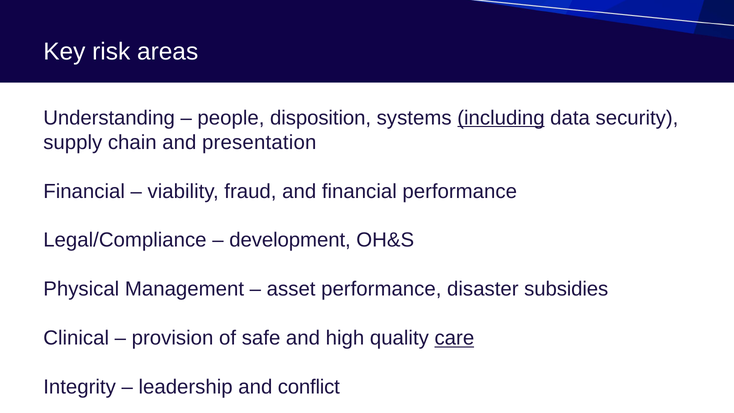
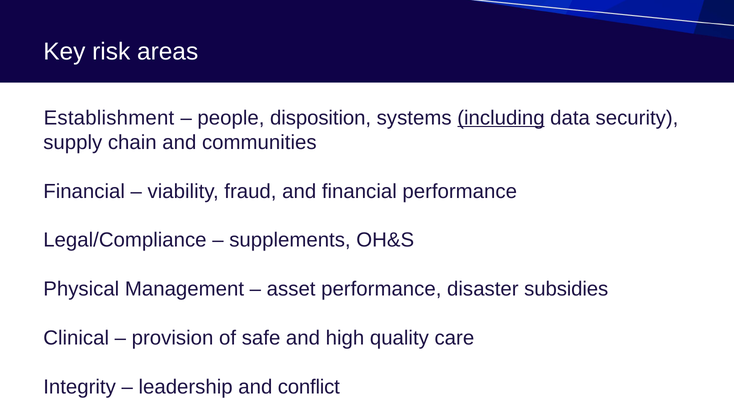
Understanding: Understanding -> Establishment (109, 118)
presentation: presentation -> communities (259, 142)
development: development -> supplements (290, 240)
care underline: present -> none (454, 338)
